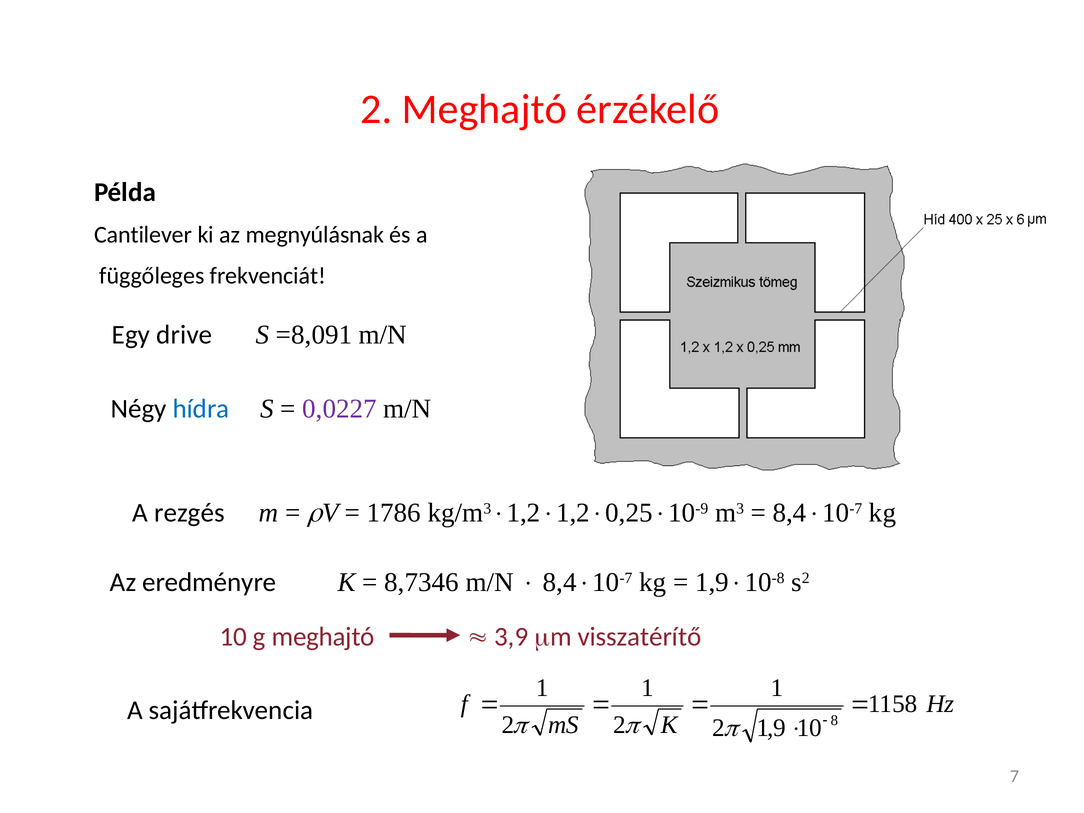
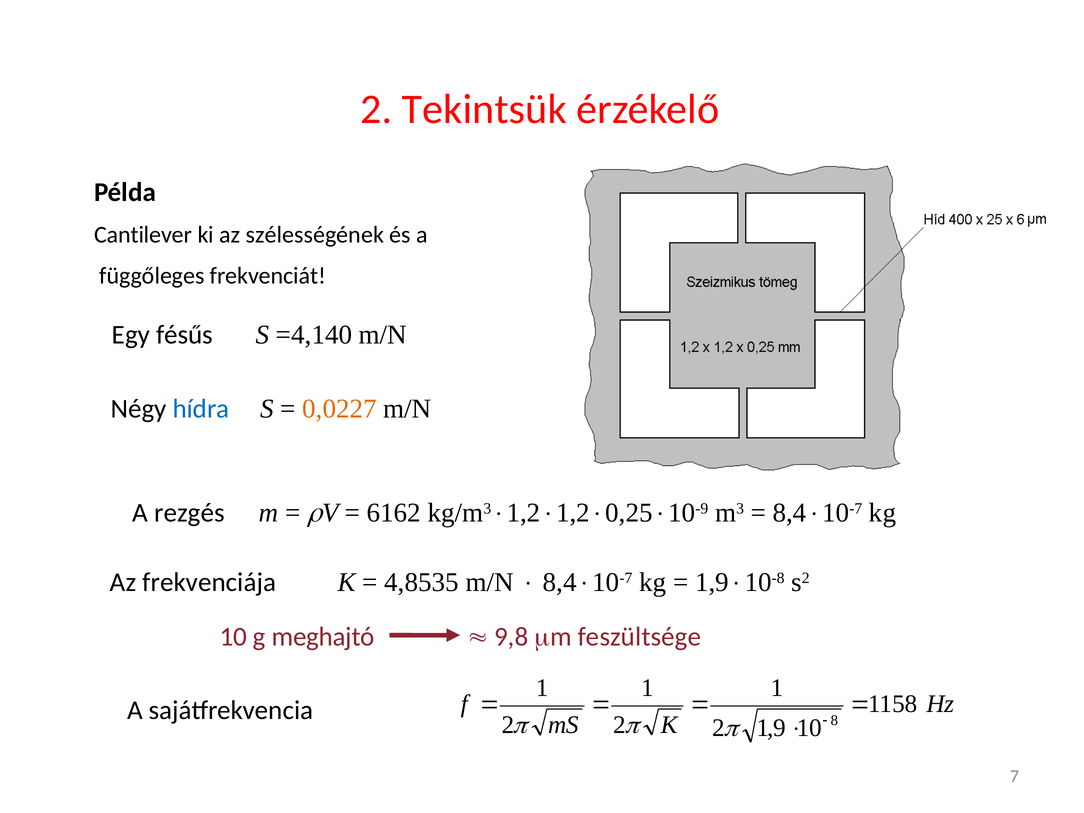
2 Meghajtó: Meghajtó -> Tekintsük (484, 109)
megnyúlásnak: megnyúlásnak -> szélességének (315, 235)
drive: drive -> fésűs (184, 335)
=8,091: =8,091 -> =4,140 (314, 335)
0,0227 colour: purple -> orange (339, 409)
1786: 1786 -> 6162 (394, 513)
eredményre: eredményre -> frekvenciája (209, 582)
8,7346: 8,7346 -> 4,8535 (422, 582)
3,9: 3,9 -> 9,8 (511, 637)
visszatérítő: visszatérítő -> feszültsége (639, 637)
